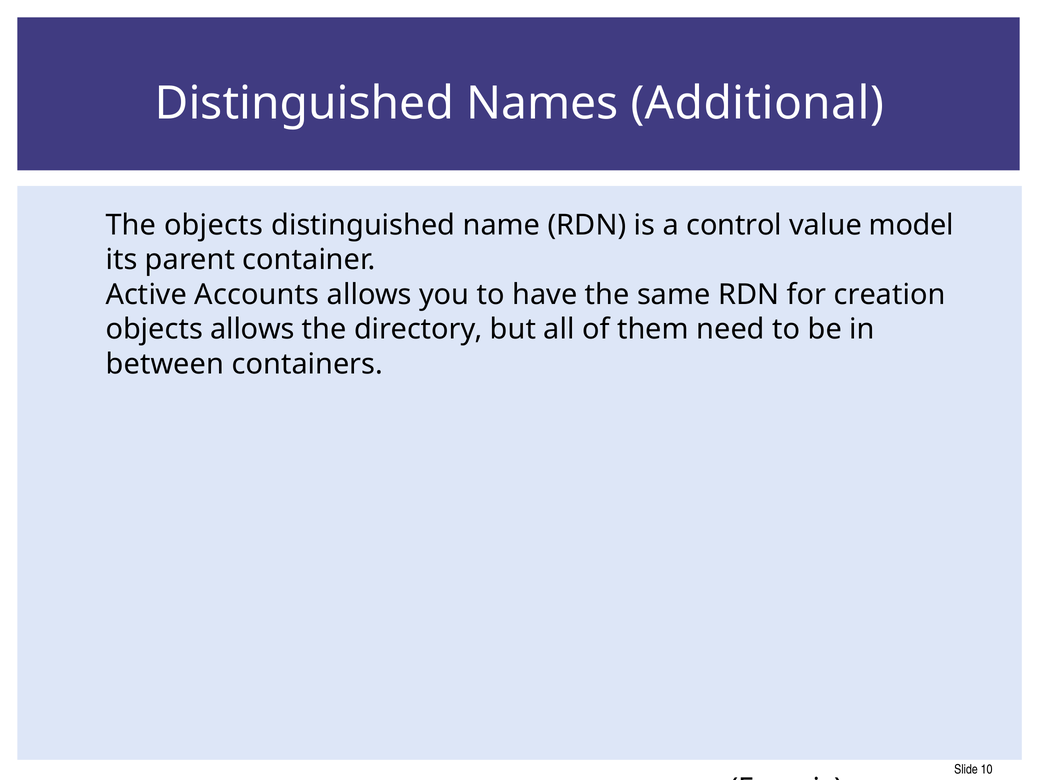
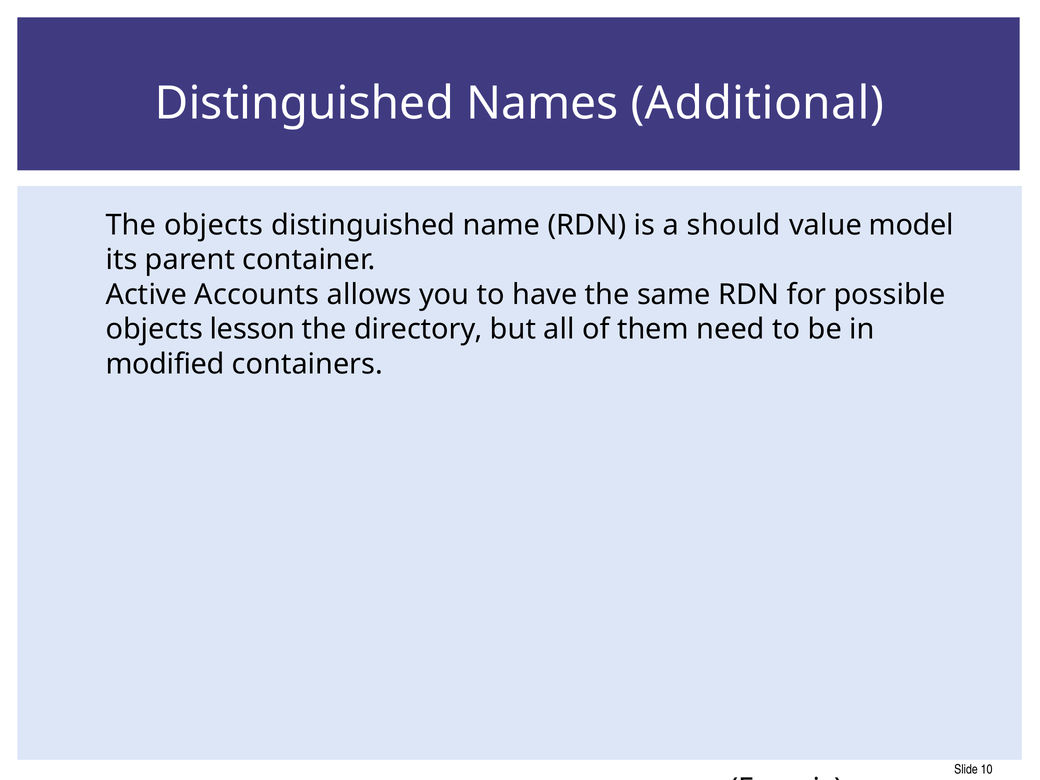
control: control -> should (734, 225)
creation: creation -> possible (890, 295)
objects allows: allows -> lesson (252, 329)
between: between -> modified (165, 364)
